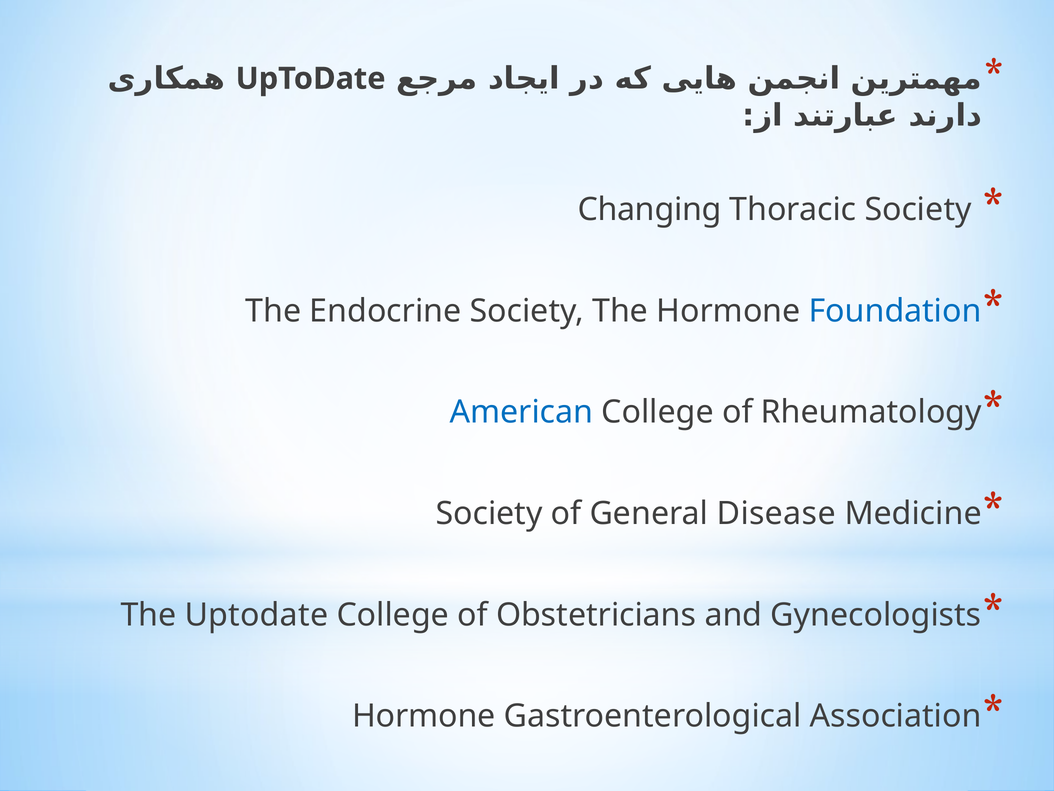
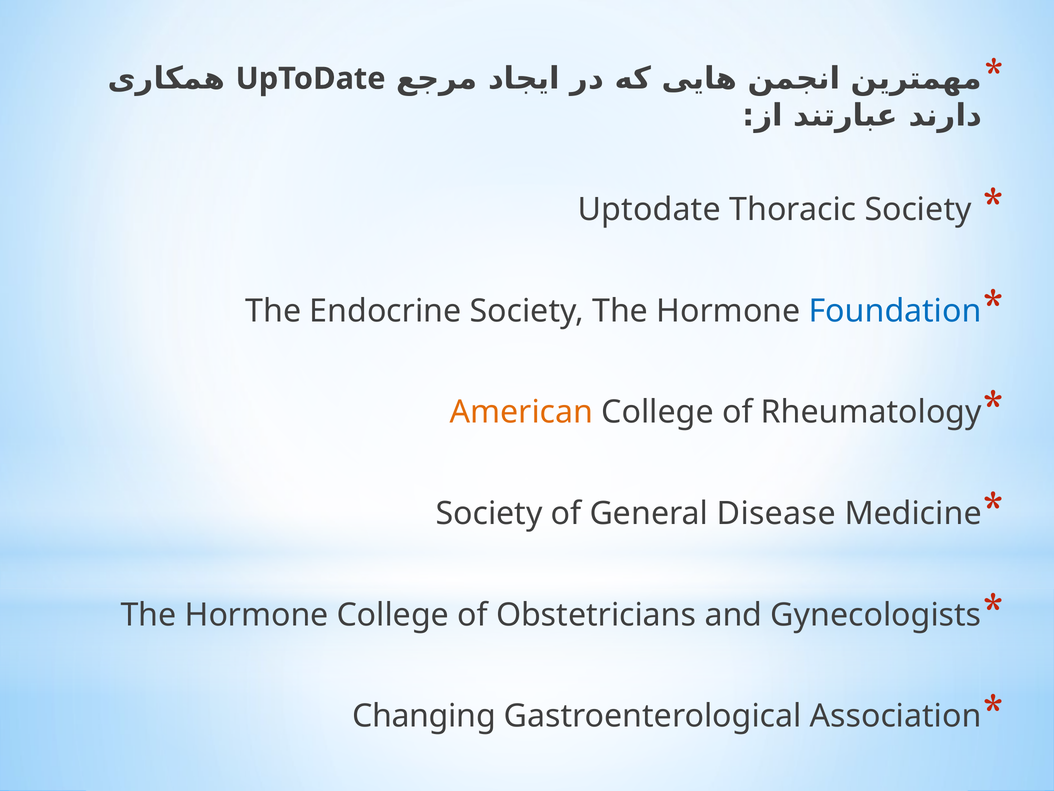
Changing: Changing -> Uptodate (649, 210)
American colour: blue -> orange (521, 412)
Uptodate: Uptodate -> Hormone (257, 615)
Hormone: Hormone -> Changing (424, 716)
